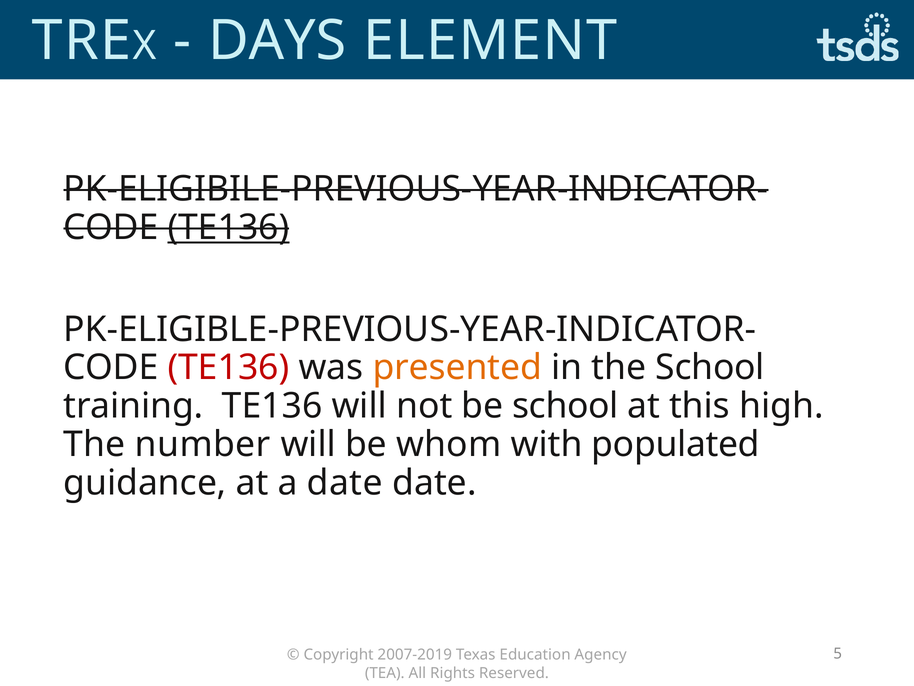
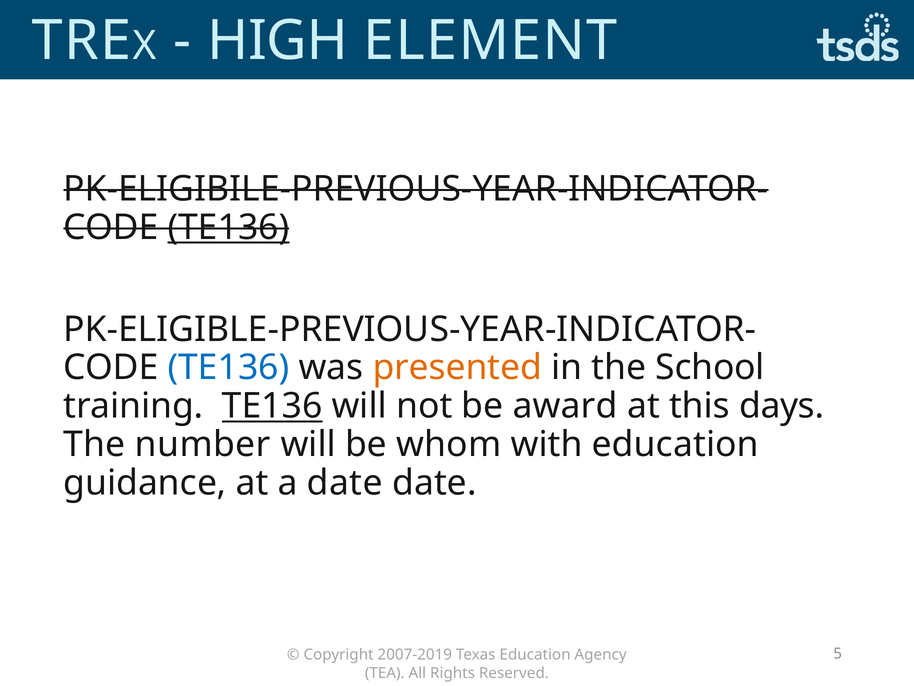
DAYS: DAYS -> HIGH (278, 41)
TE136 colour: red -> blue (228, 367)
TE136 underline: none -> present (272, 406)
be school: school -> award (565, 406)
high: high -> days (782, 406)
with populated: populated -> education (675, 444)
